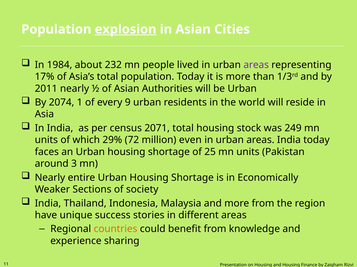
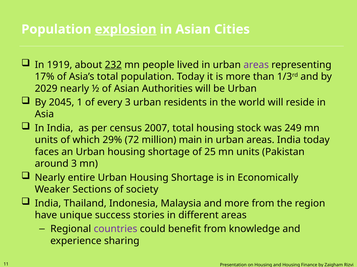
1984: 1984 -> 1919 (60, 65)
232 underline: none -> present (113, 65)
2011: 2011 -> 2029 (46, 89)
2074: 2074 -> 2045 (62, 103)
every 9: 9 -> 3 (128, 103)
2071: 2071 -> 2007 (157, 128)
even: even -> main (190, 140)
countries colour: orange -> purple (116, 230)
